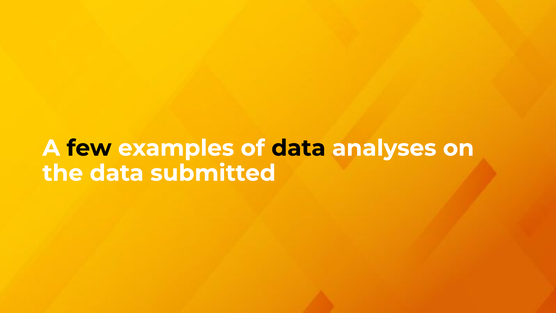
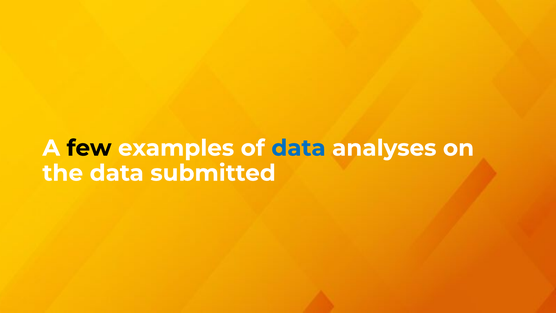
data colour: black -> blue (299, 148)
